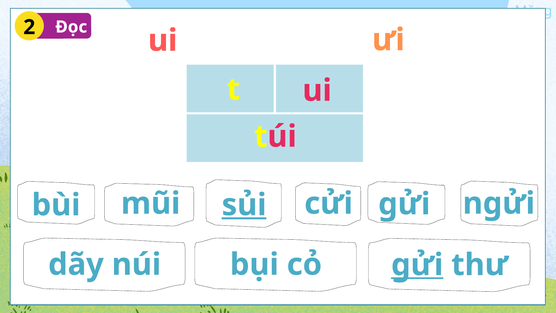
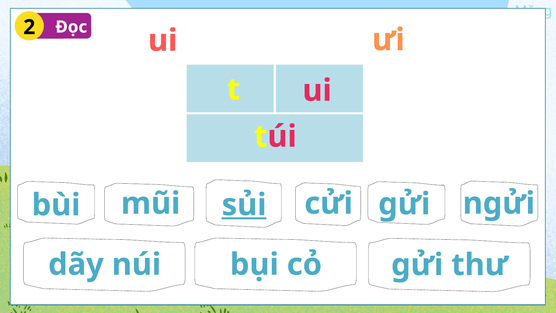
gửi underline: present -> none (417, 265)
